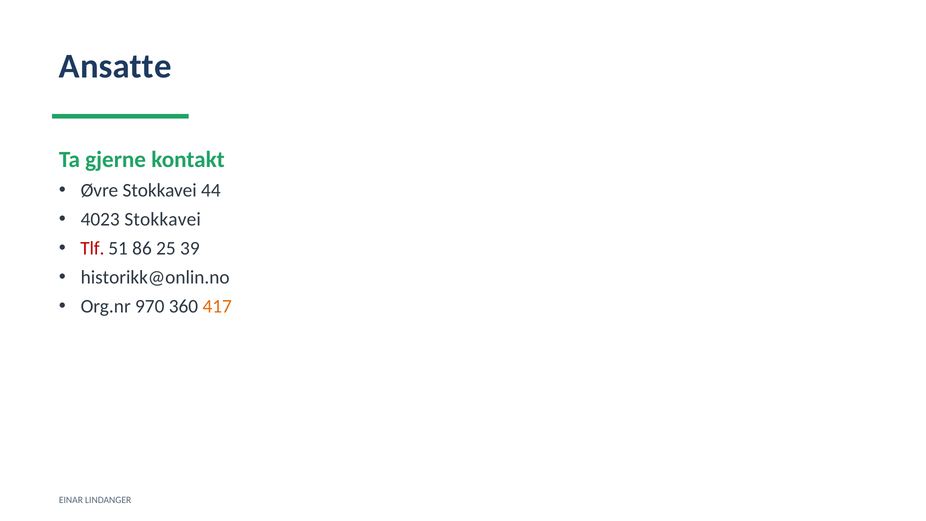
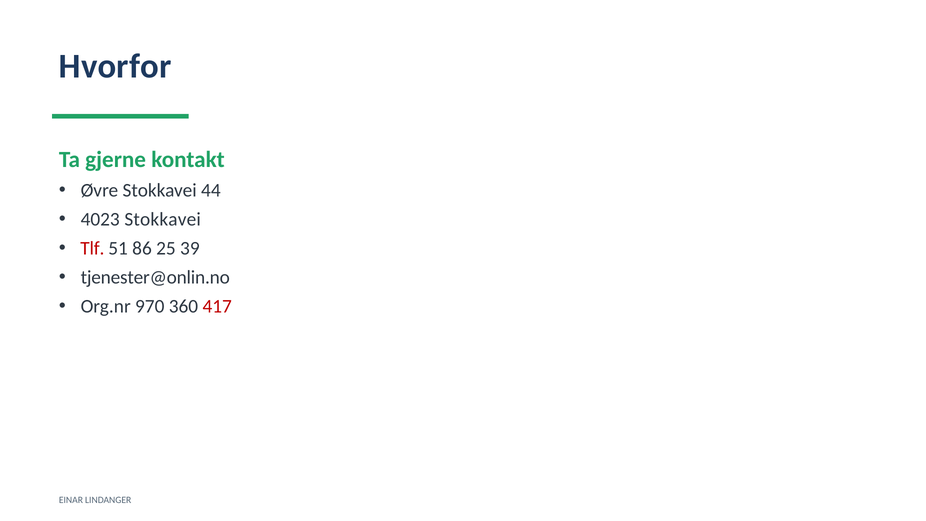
Ansatte: Ansatte -> Hvorfor (115, 66)
historikk@onlin.no: historikk@onlin.no -> tjenester@onlin.no (155, 277)
417 colour: orange -> red (217, 306)
